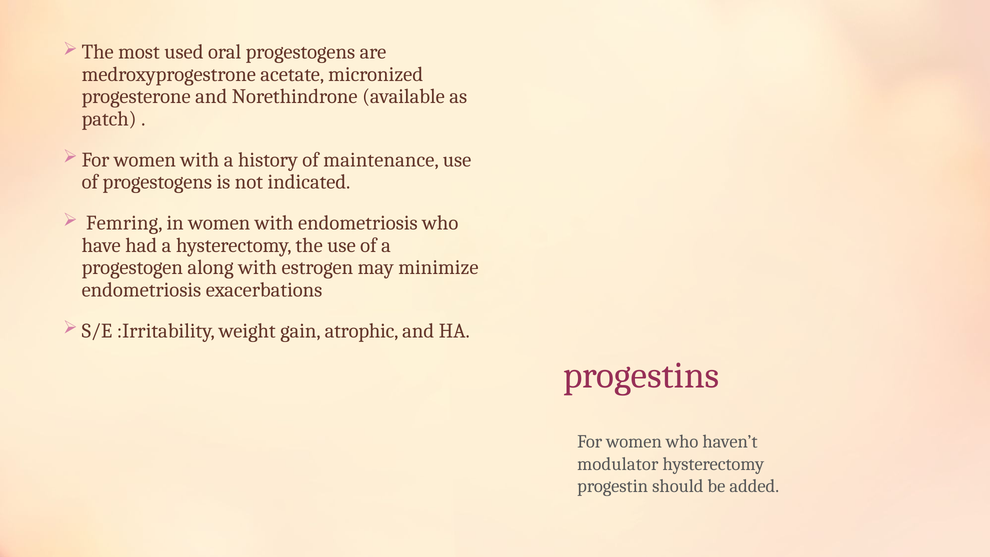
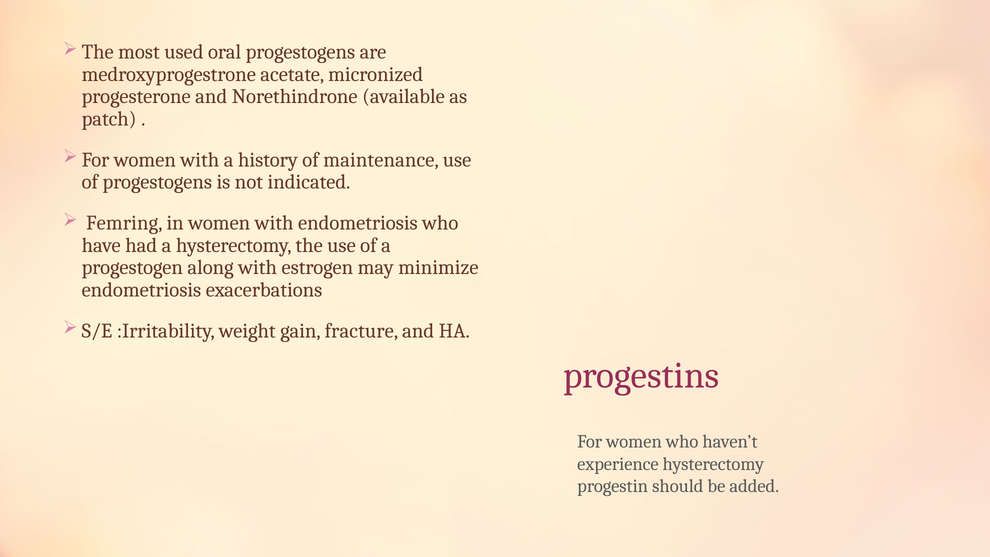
atrophic: atrophic -> fracture (361, 331)
modulator: modulator -> experience (618, 464)
